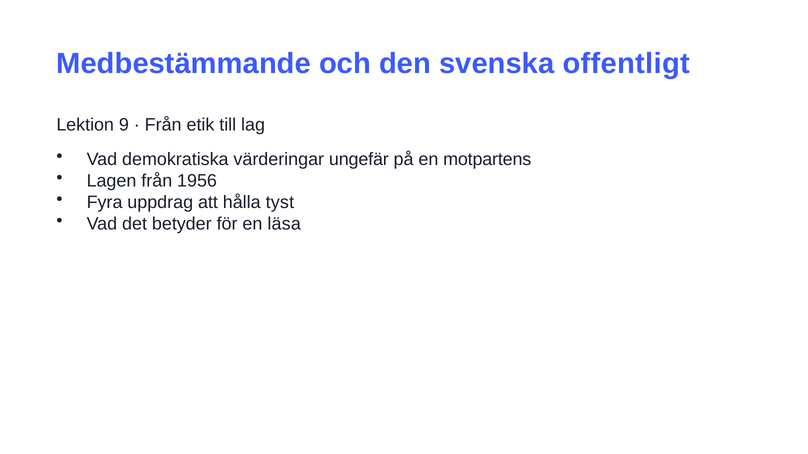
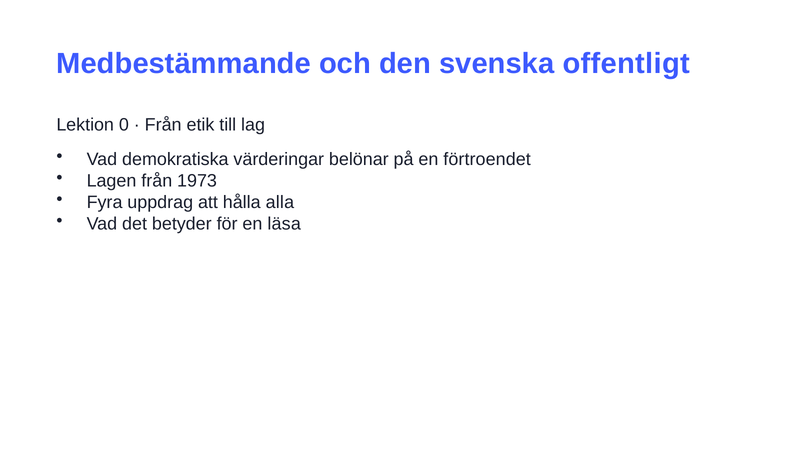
9: 9 -> 0 (124, 125)
ungefär: ungefär -> belönar (359, 159)
motpartens: motpartens -> förtroendet (487, 159)
1956: 1956 -> 1973 (197, 181)
tyst: tyst -> alla (280, 202)
